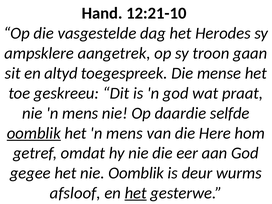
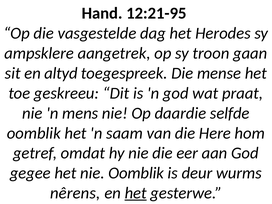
12:21-10: 12:21-10 -> 12:21-95 (156, 13)
oomblik underline: present -> none (34, 133)
het n mens: mens -> saam (125, 133)
afsloof: afsloof -> nêrens (75, 193)
